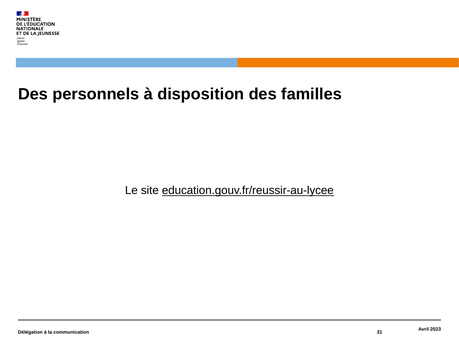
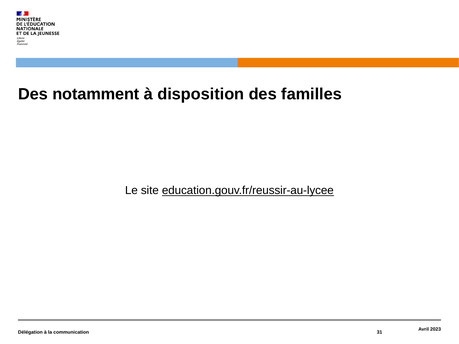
personnels: personnels -> notamment (96, 94)
